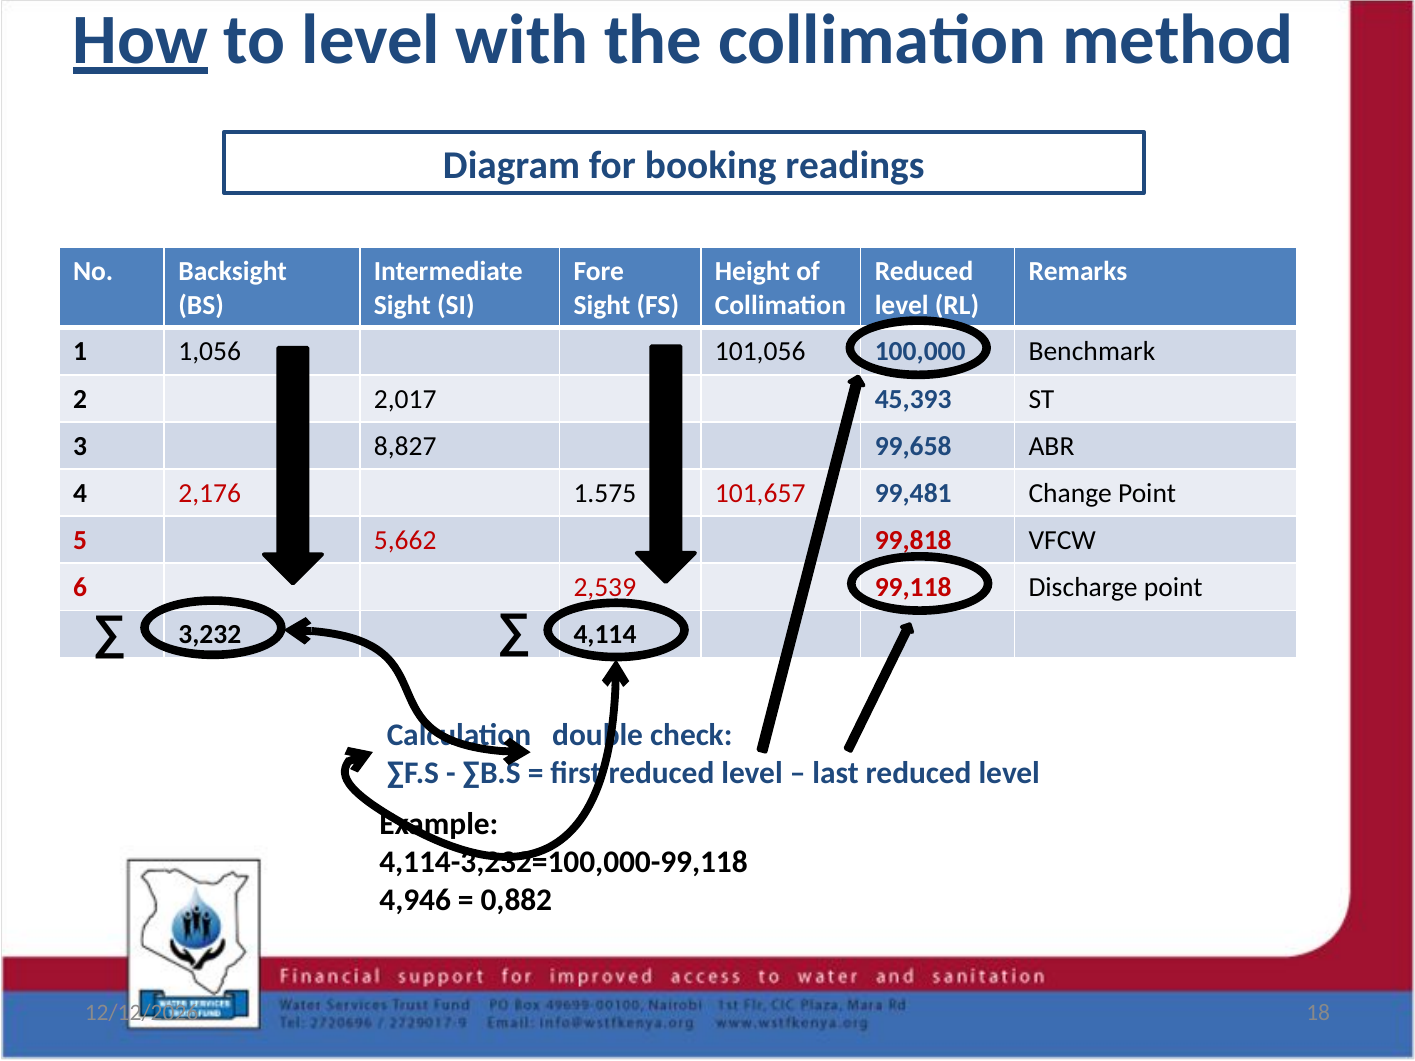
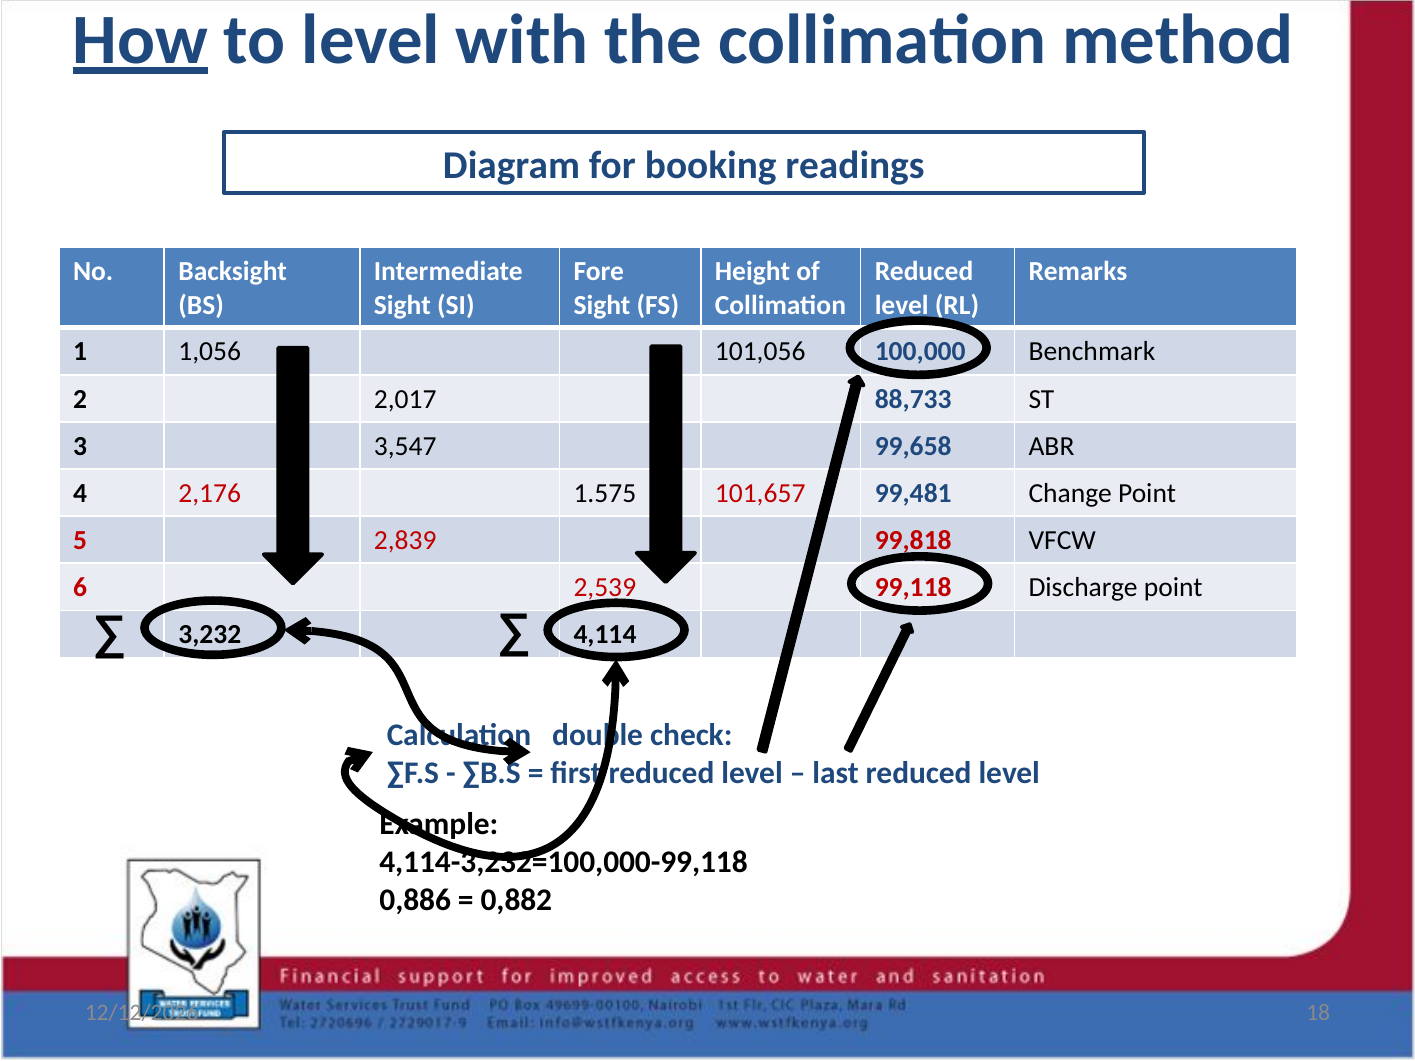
45,393: 45,393 -> 88,733 (913, 399)
8,827: 8,827 -> 3,547 (405, 446)
5,662: 5,662 -> 2,839 (405, 540)
4,946: 4,946 -> 0,886 (415, 900)
